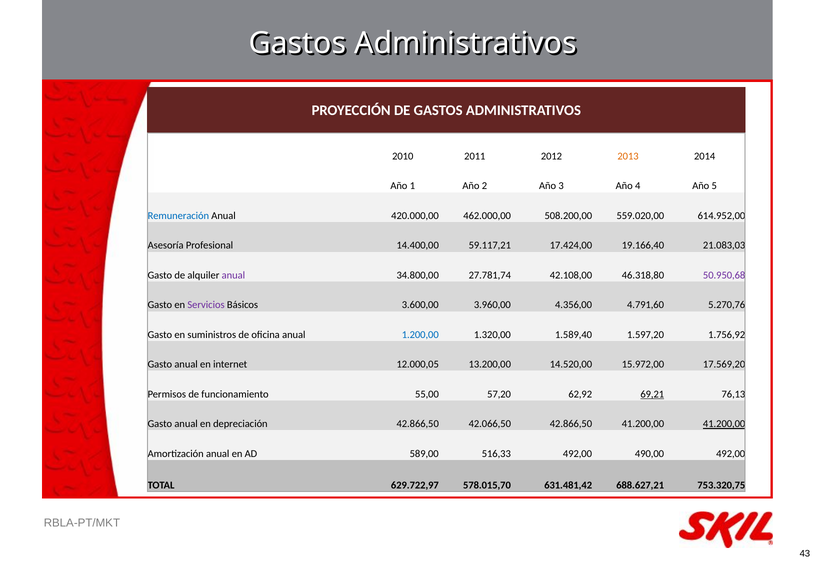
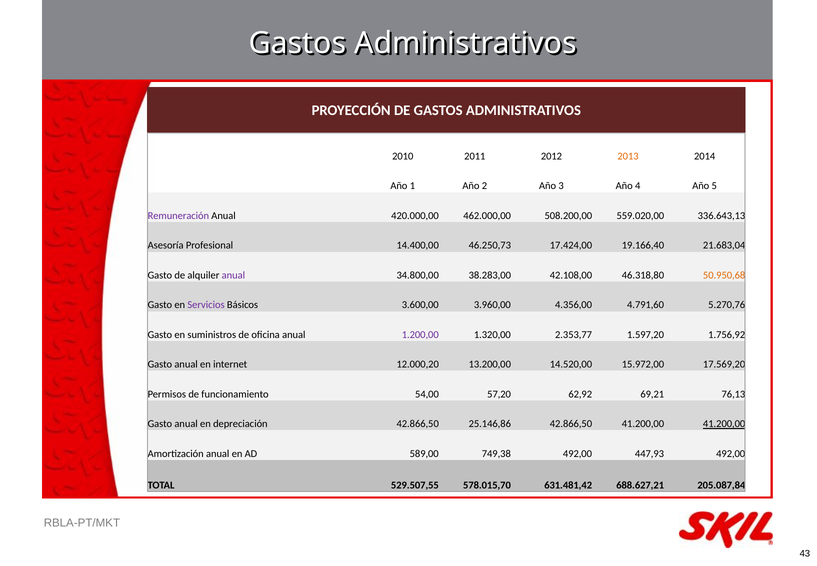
Remuneración colour: blue -> purple (178, 216)
614.952,00: 614.952,00 -> 336.643,13 (721, 216)
59.117,21: 59.117,21 -> 46.250,73 (490, 245)
21.083,03: 21.083,03 -> 21.683,04 (724, 245)
27.781,74: 27.781,74 -> 38.283,00 (490, 275)
50.950,68 colour: purple -> orange (724, 275)
1.200,00 colour: blue -> purple (420, 335)
1.589,40: 1.589,40 -> 2.353,77 (574, 335)
12.000,05: 12.000,05 -> 12.000,20 (418, 364)
55,00: 55,00 -> 54,00 (427, 394)
69,21 underline: present -> none (652, 394)
42.066,50: 42.066,50 -> 25.146,86 (490, 424)
516,33: 516,33 -> 749,38 (496, 453)
490,00: 490,00 -> 447,93 (649, 453)
629.722,97: 629.722,97 -> 529.507,55 (415, 485)
753.320,75: 753.320,75 -> 205.087,84 (721, 485)
